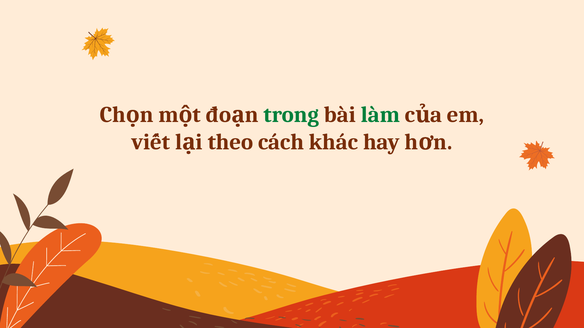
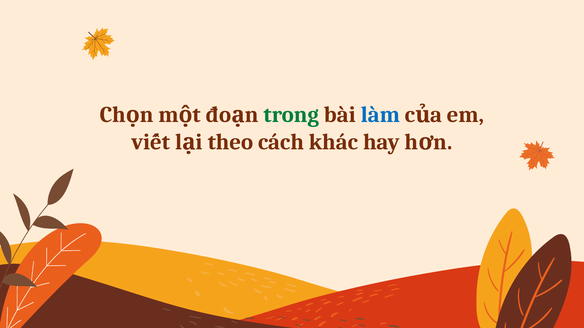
làm colour: green -> blue (380, 115)
